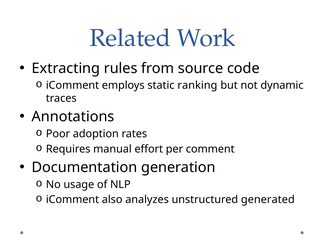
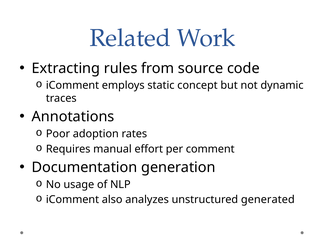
ranking: ranking -> concept (197, 85)
